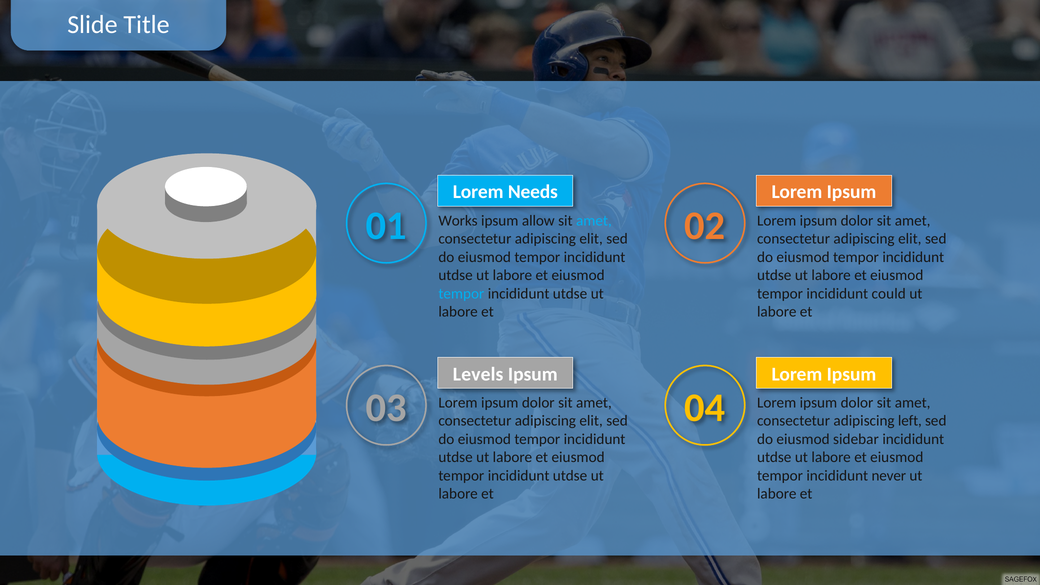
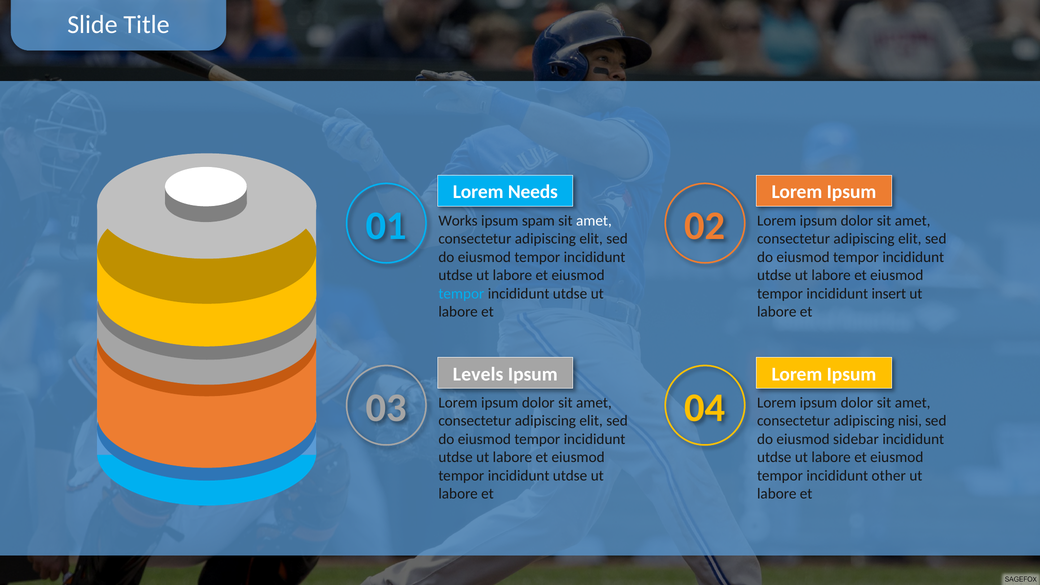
allow: allow -> spam (538, 221)
amet colour: light blue -> white (594, 221)
could: could -> insert (889, 294)
left: left -> nisi (910, 421)
never: never -> other (889, 476)
